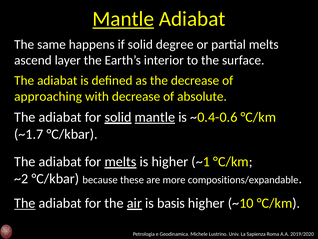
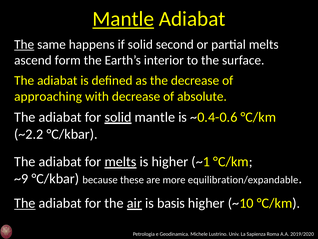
The underline: none -> present (24, 44)
degree: degree -> second (175, 44)
layer: layer -> form (68, 60)
mantle underline: present -> none (155, 117)
~1.7: ~1.7 -> ~2.2 (29, 134)
~2: ~2 -> ~9 (21, 178)
compositions/expandable: compositions/expandable -> equilibration/expandable (243, 180)
